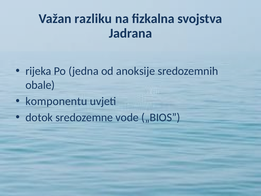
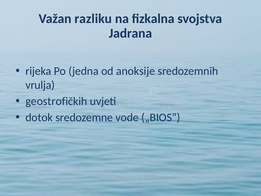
obale: obale -> vrulja (40, 85)
komponentu: komponentu -> geostrofičkih (56, 101)
